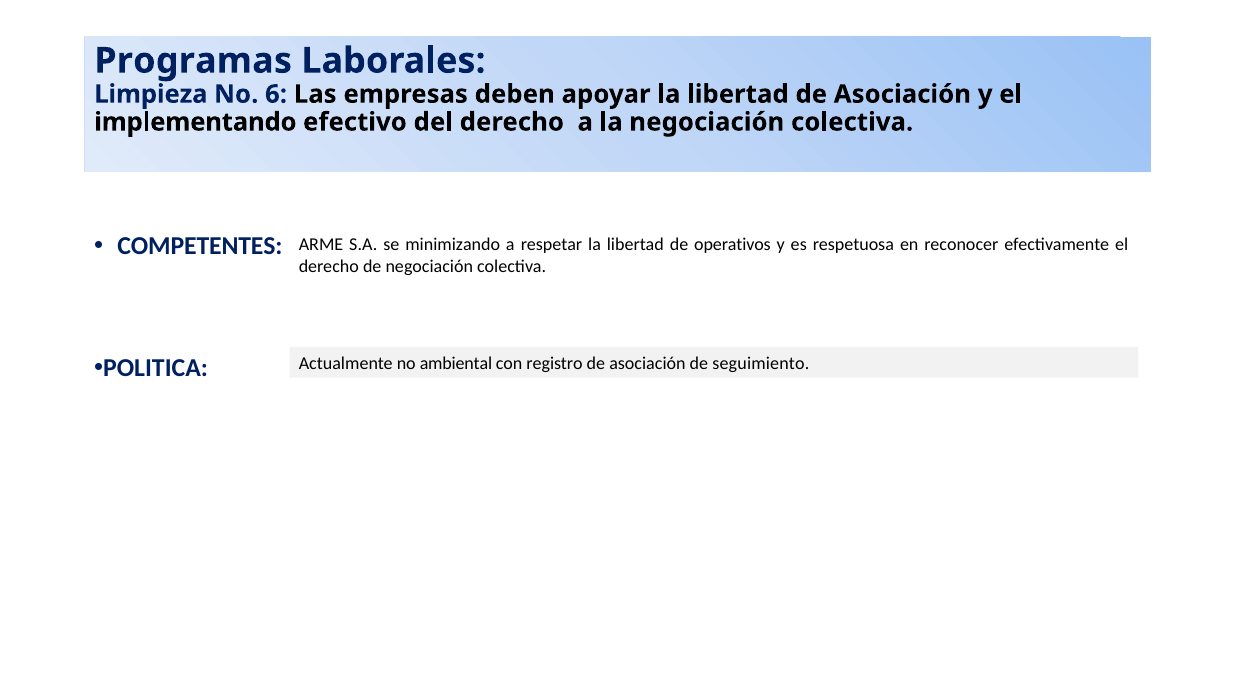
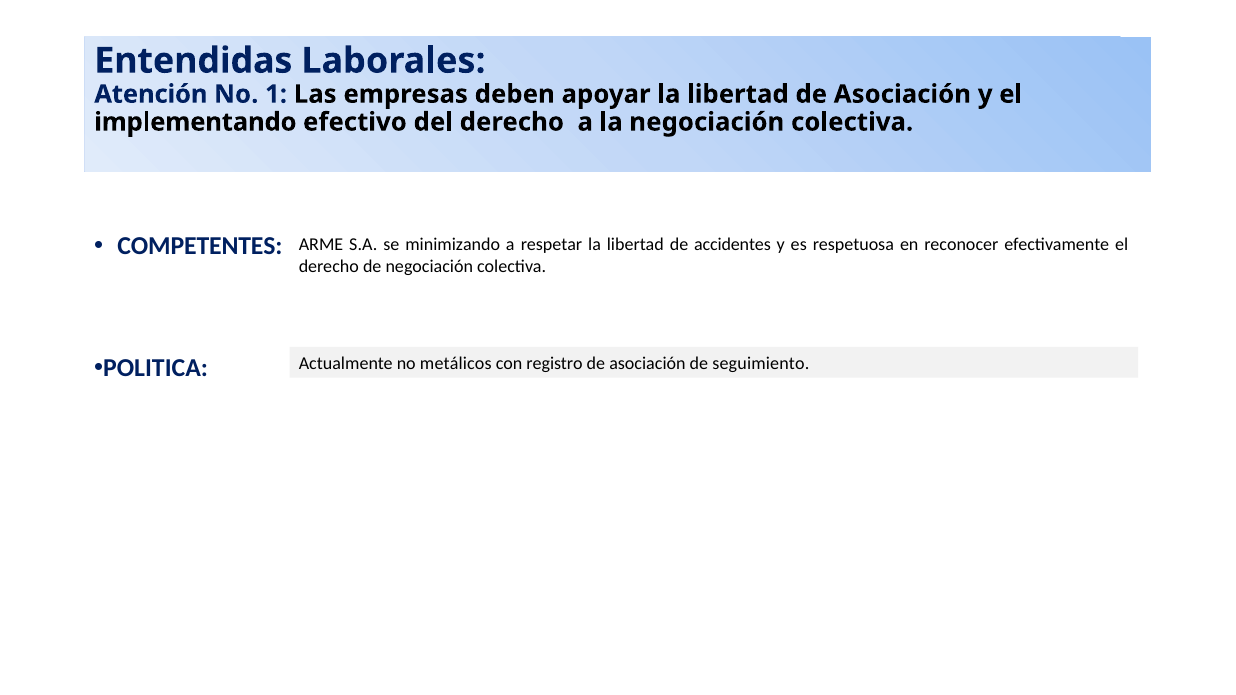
Programas: Programas -> Entendidas (193, 61)
Limpieza: Limpieza -> Atención (151, 94)
6: 6 -> 1 (276, 94)
operativos: operativos -> accidentes (733, 245)
ambiental: ambiental -> metálicos (456, 364)
